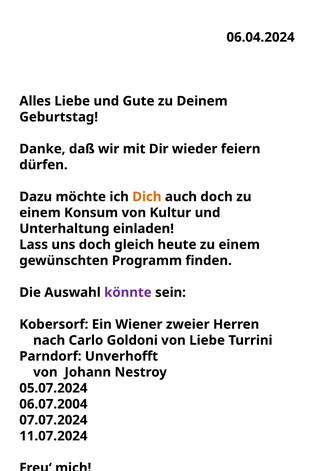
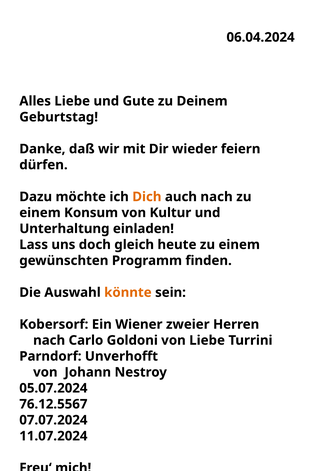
auch doch: doch -> nach (217, 197)
könnte colour: purple -> orange (128, 292)
06.07.2004: 06.07.2004 -> 76.12.5567 (53, 404)
